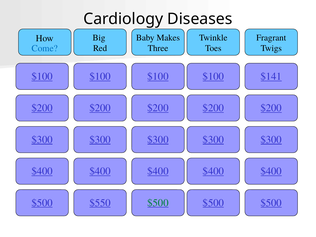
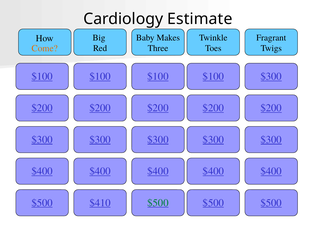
Diseases: Diseases -> Estimate (200, 19)
Come colour: blue -> orange (45, 48)
$141: $141 -> $300 (271, 76)
$550: $550 -> $410 (100, 203)
